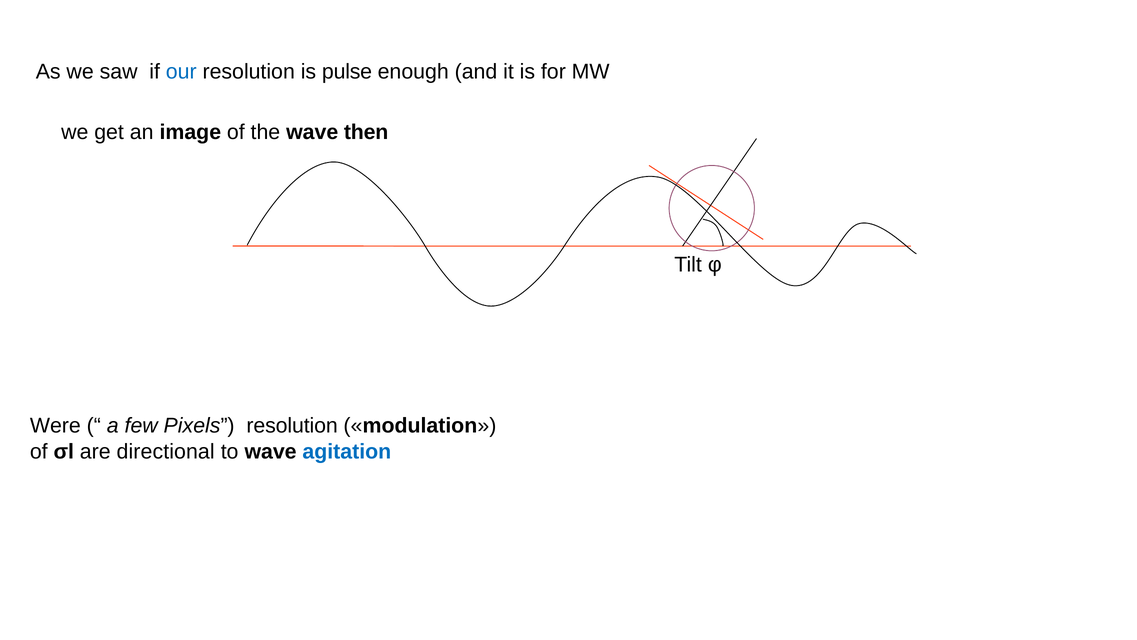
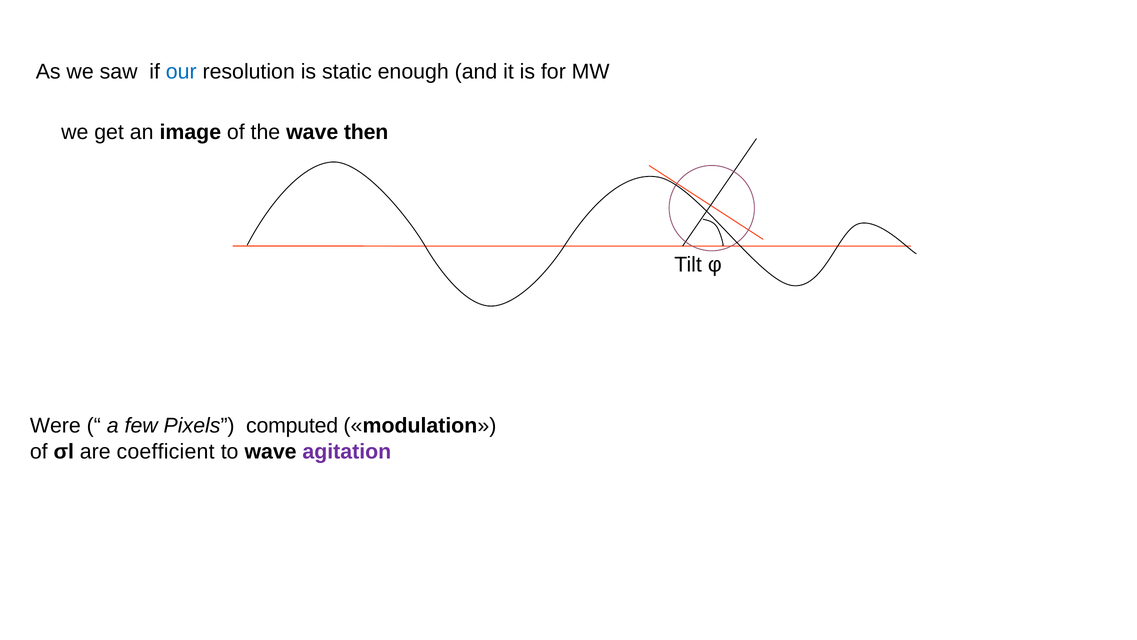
pulse: pulse -> static (347, 72)
Pixels resolution: resolution -> computed (292, 426)
directional: directional -> coefficient (166, 451)
agitation colour: blue -> purple (347, 451)
